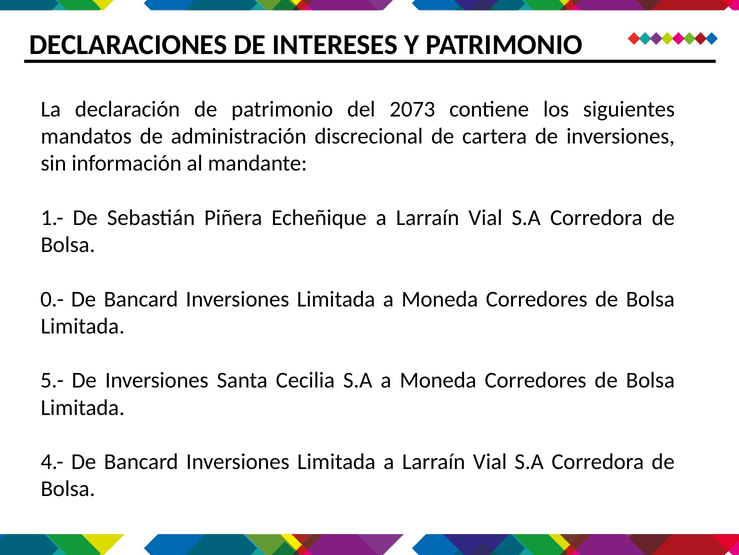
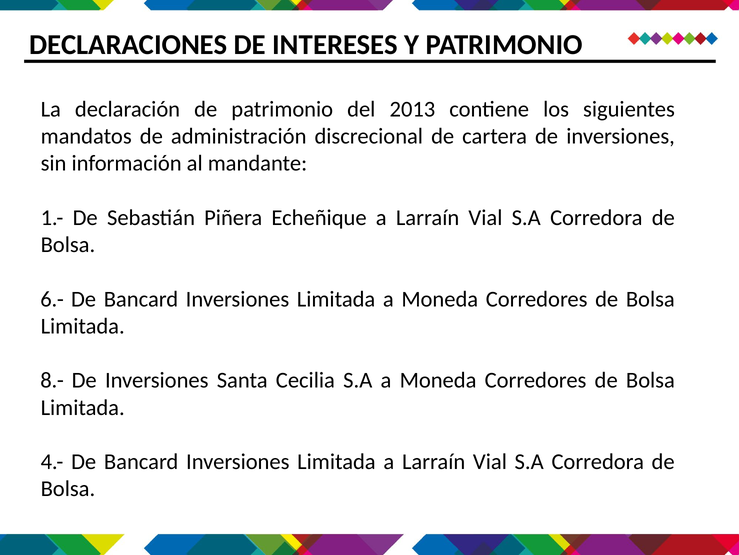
2073: 2073 -> 2013 (412, 109)
0.-: 0.- -> 6.- (52, 299)
5.-: 5.- -> 8.- (52, 380)
